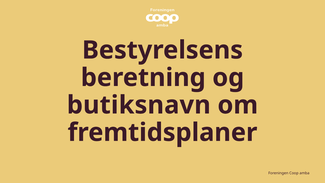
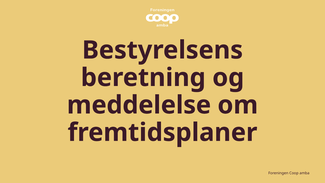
butiksnavn: butiksnavn -> meddelelse (139, 105)
